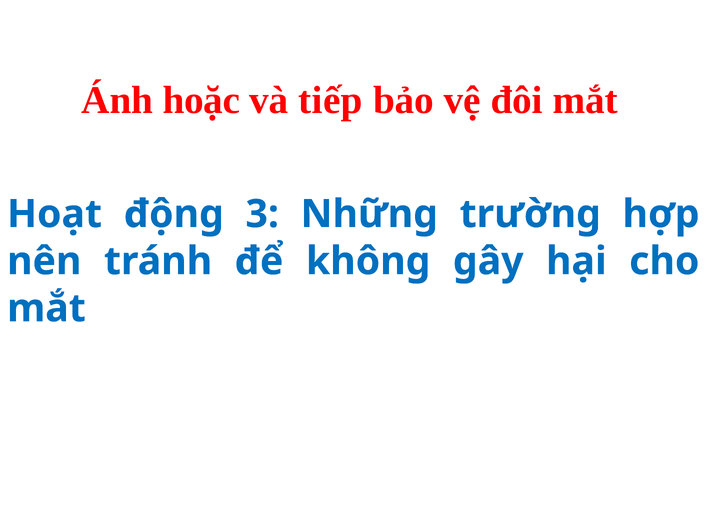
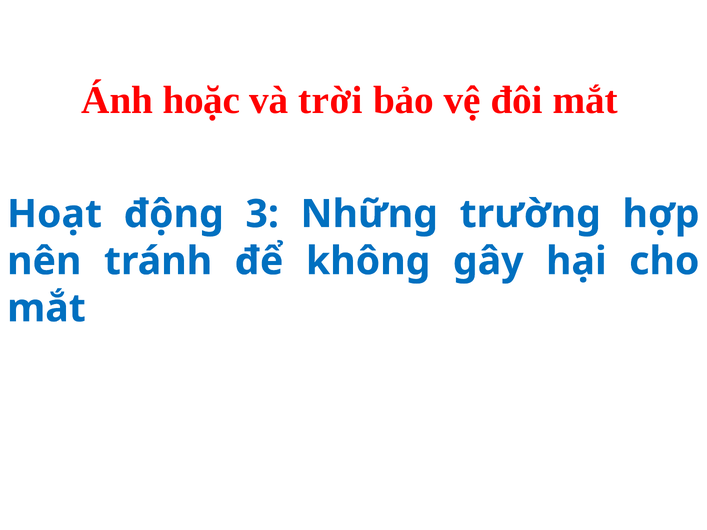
tiếp: tiếp -> trời (330, 100)
